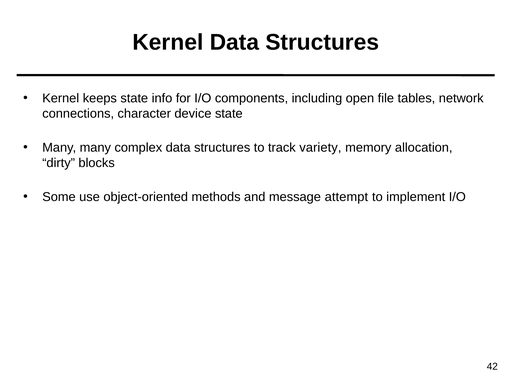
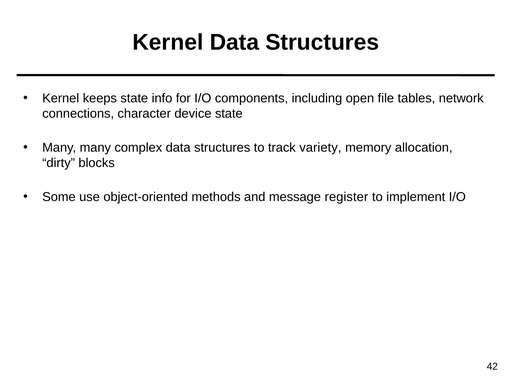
attempt: attempt -> register (346, 197)
